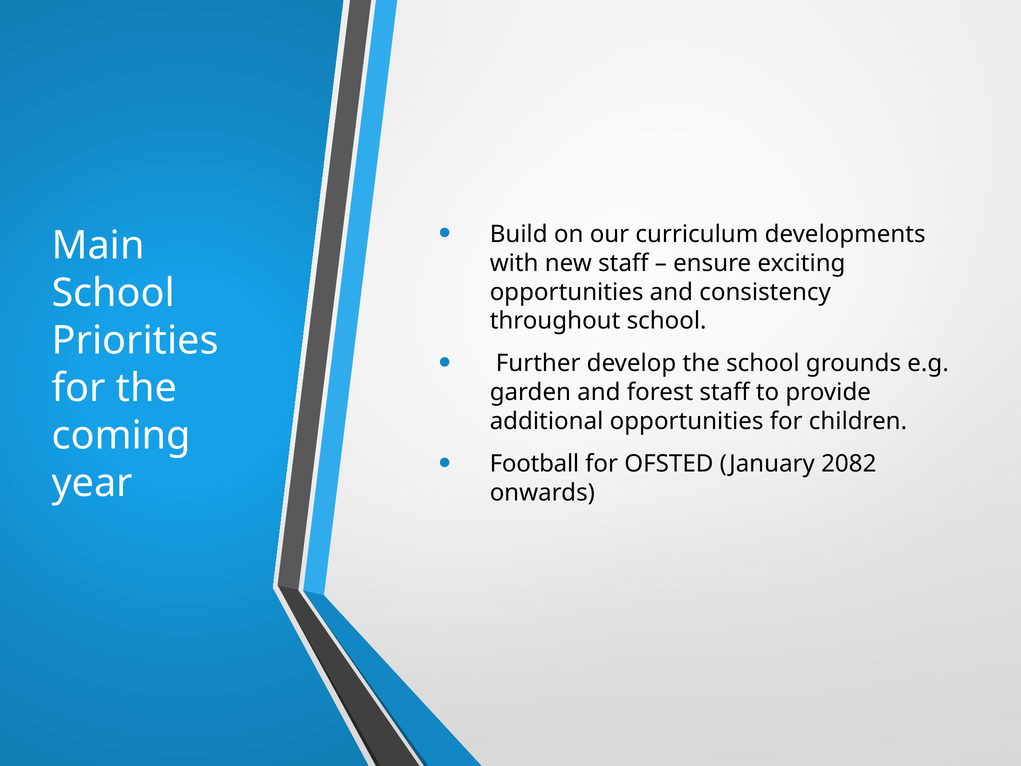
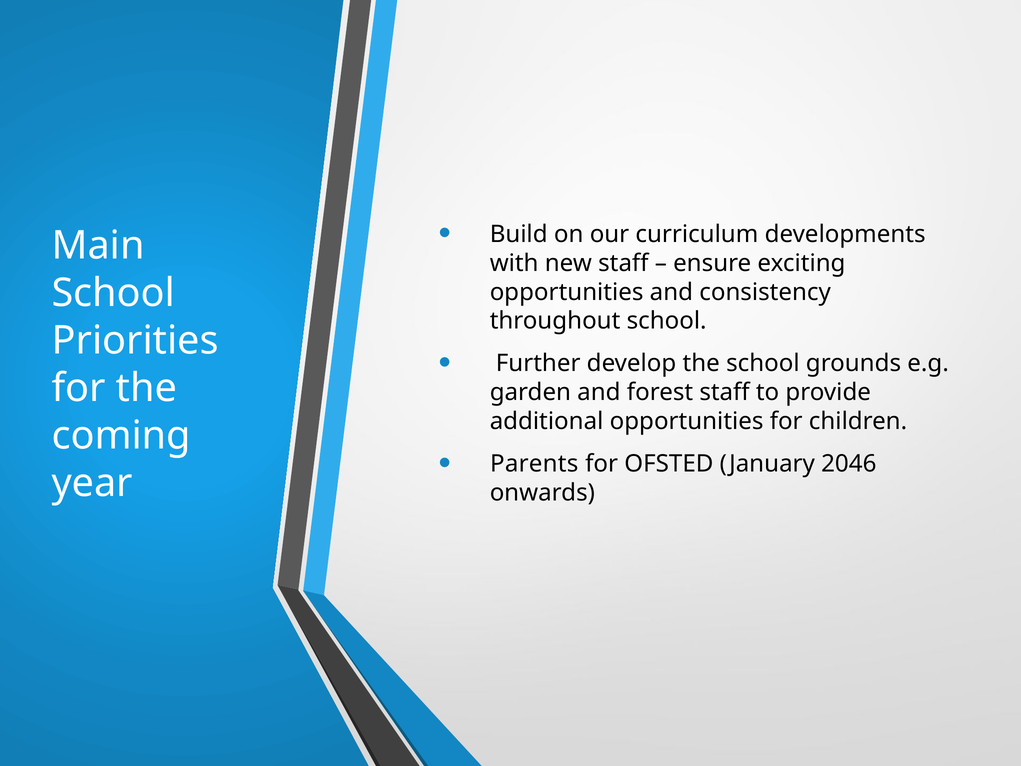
Football: Football -> Parents (534, 464)
2082: 2082 -> 2046 (849, 464)
